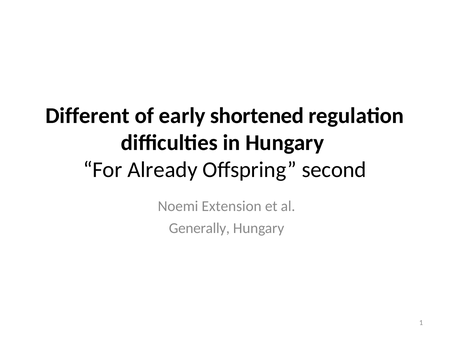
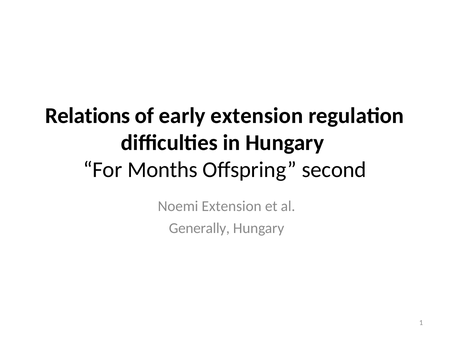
Different: Different -> Relations (88, 116)
early shortened: shortened -> extension (257, 116)
Already: Already -> Months (163, 170)
